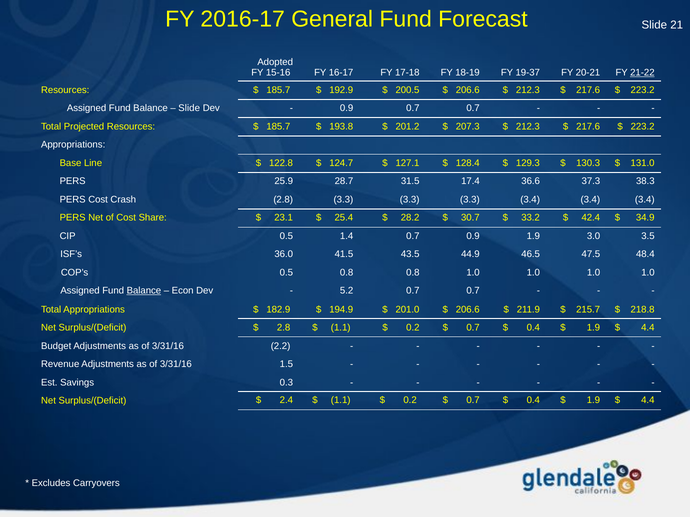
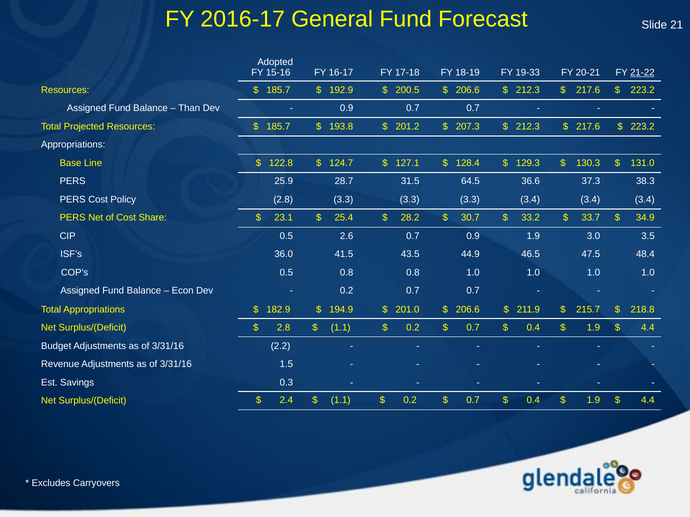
19-37: 19-37 -> 19-33 (528, 73)
Slide: Slide -> Than (189, 108)
17.4: 17.4 -> 64.5 (470, 181)
Crash: Crash -> Policy (123, 200)
42.4: 42.4 -> 33.7 (591, 218)
1.4: 1.4 -> 2.6 (347, 236)
Balance underline: present -> none (144, 291)
5.2: 5.2 -> 0.2 (347, 291)
